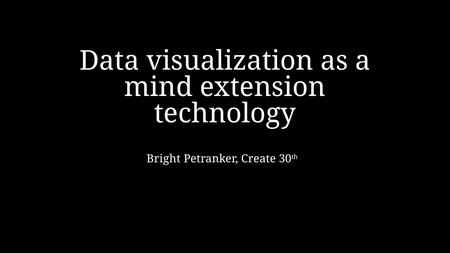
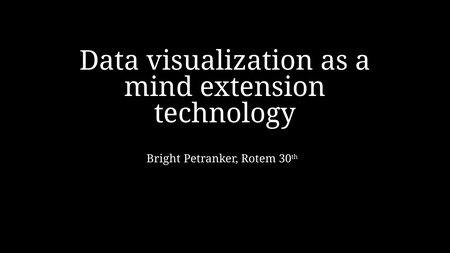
Create: Create -> Rotem (259, 159)
